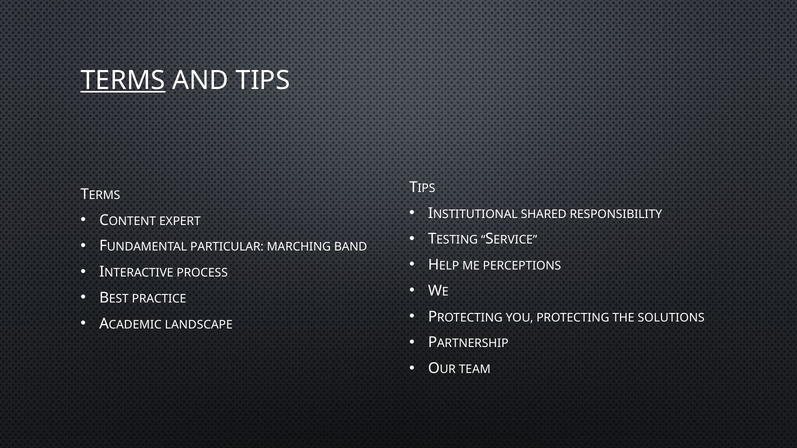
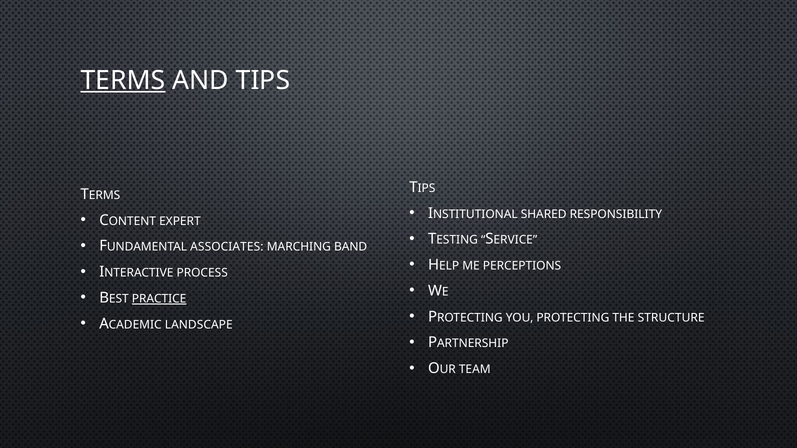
PARTICULAR: PARTICULAR -> ASSOCIATES (227, 247)
PRACTICE underline: none -> present (159, 299)
SOLUTIONS: SOLUTIONS -> STRUCTURE (671, 318)
